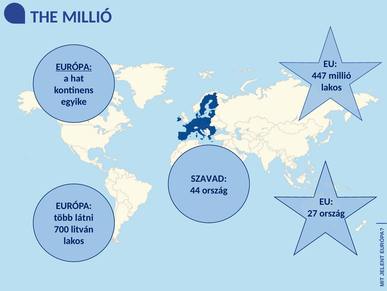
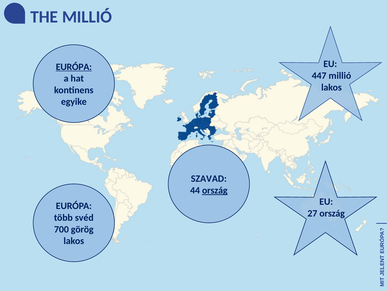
ország underline: none -> present (215, 190)
látni: látni -> svéd (84, 217)
litván: litván -> görög (82, 229)
